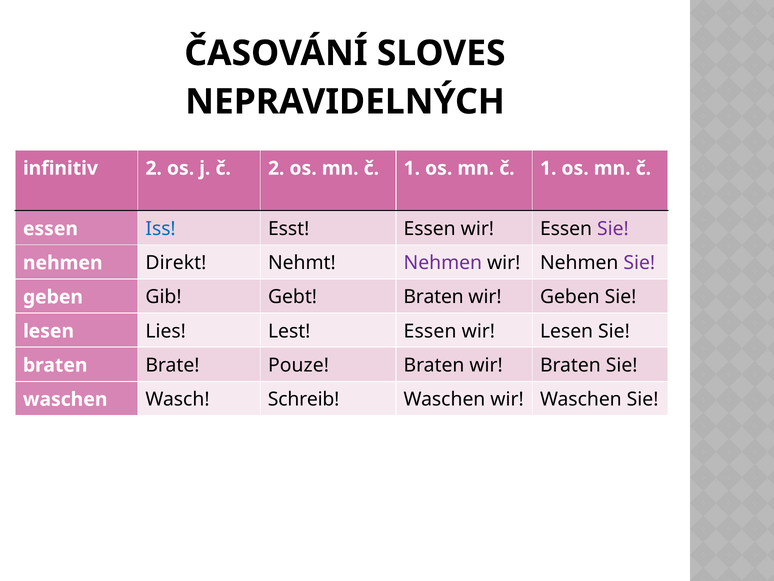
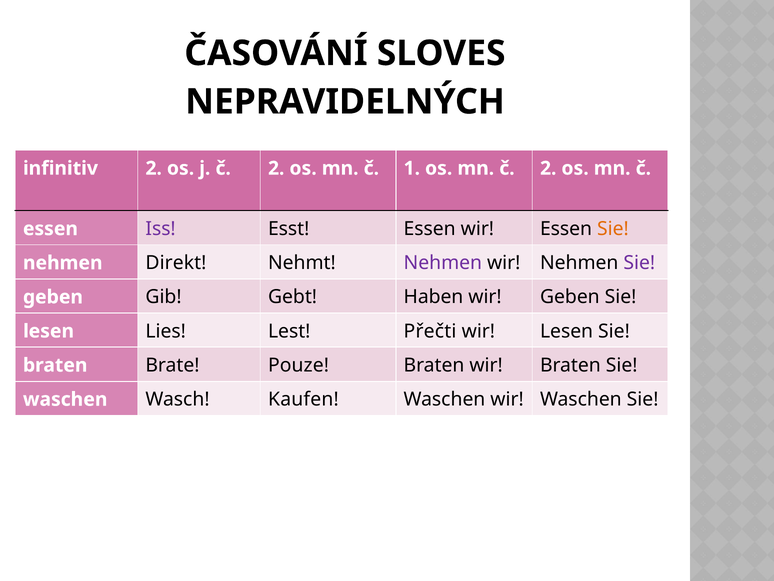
1: 1 -> 2 (548, 168)
Iss colour: blue -> purple (161, 229)
Sie colour: purple -> orange (613, 229)
Gebt Braten: Braten -> Haben (433, 297)
Lest Essen: Essen -> Přečti (430, 331)
Schreib: Schreib -> Kaufen (303, 399)
